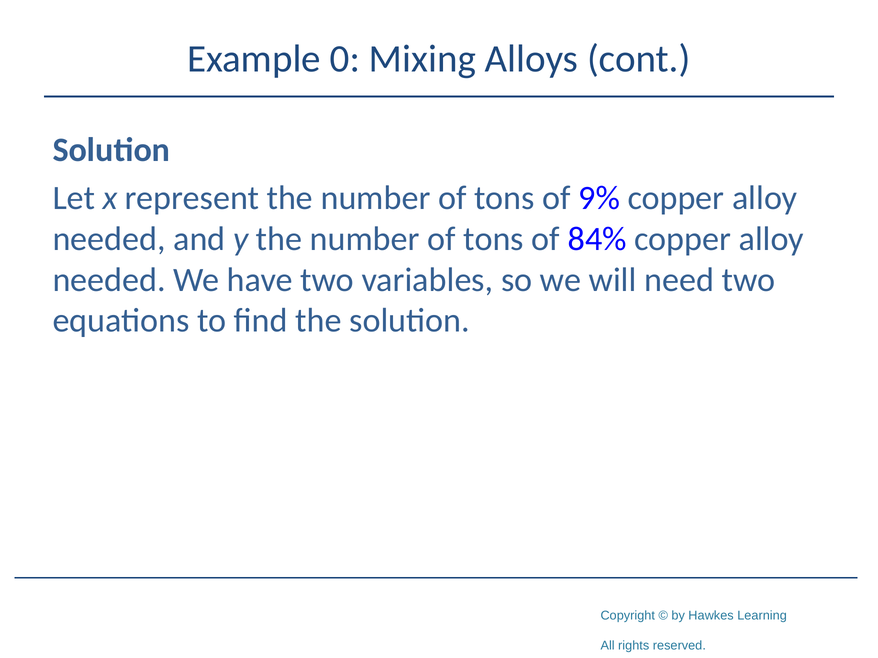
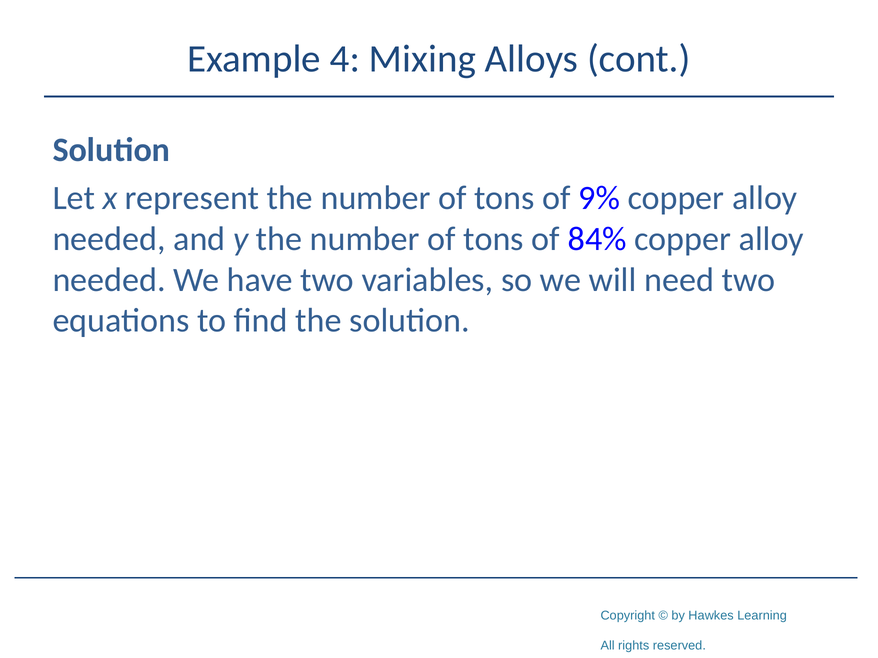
0: 0 -> 4 (345, 59)
